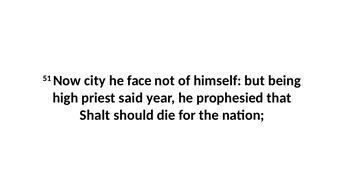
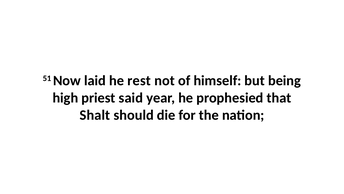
city: city -> laid (95, 81)
face: face -> rest (139, 81)
